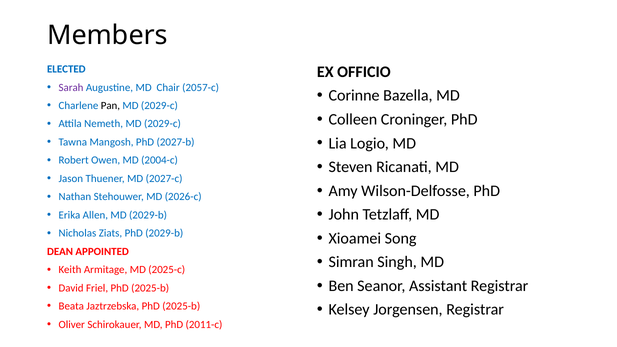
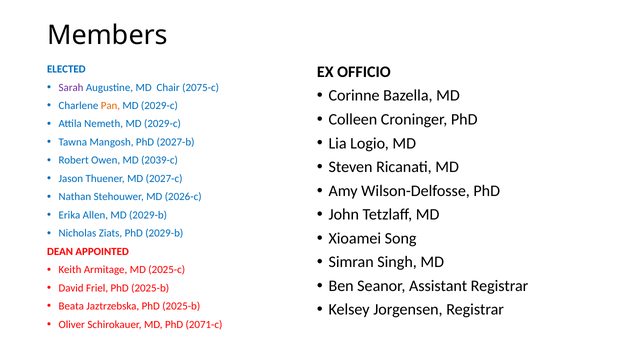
2057-c: 2057-c -> 2075-c (201, 87)
Pan colour: black -> orange (110, 106)
2004-c: 2004-c -> 2039-c (160, 160)
2011-c: 2011-c -> 2071-c (204, 324)
